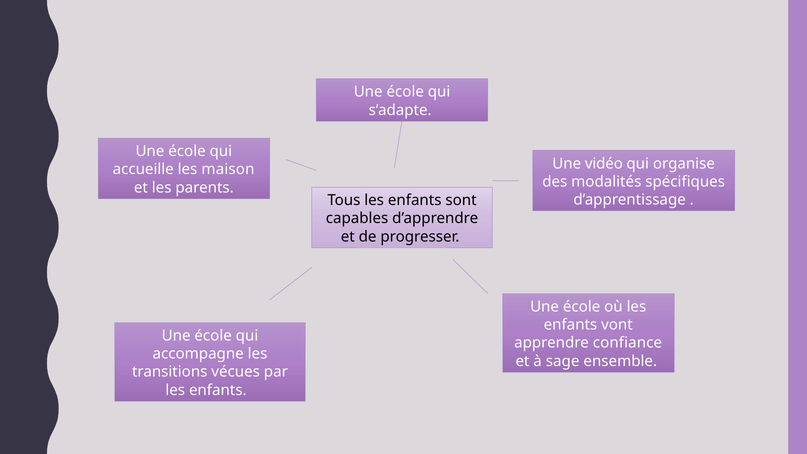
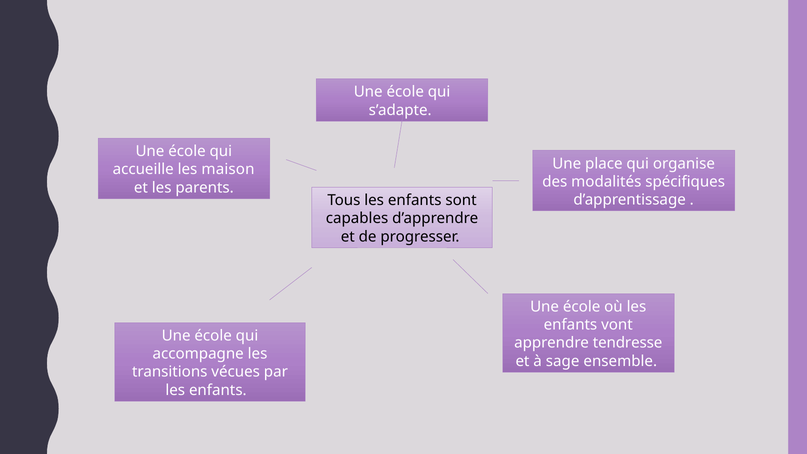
vidéo: vidéo -> place (604, 163)
confiance: confiance -> tendresse (628, 343)
